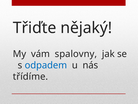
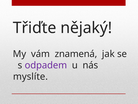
spalovny: spalovny -> znamená (76, 54)
odpadem colour: blue -> purple (46, 65)
třídíme: třídíme -> myslíte (30, 76)
